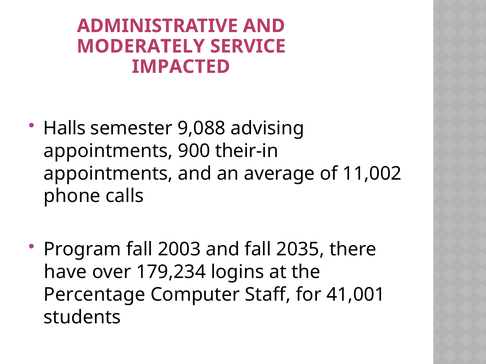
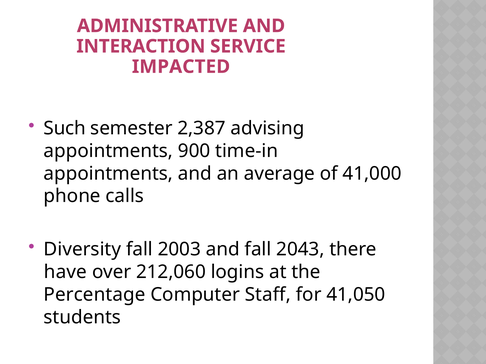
MODERATELY: MODERATELY -> INTERACTION (141, 46)
Halls: Halls -> Such (65, 128)
9,088: 9,088 -> 2,387 (202, 128)
their-in: their-in -> time-in (247, 151)
11,002: 11,002 -> 41,000 (372, 174)
Program: Program -> Diversity (82, 250)
2035: 2035 -> 2043 (300, 250)
179,234: 179,234 -> 212,060 (171, 272)
41,001: 41,001 -> 41,050 (356, 295)
